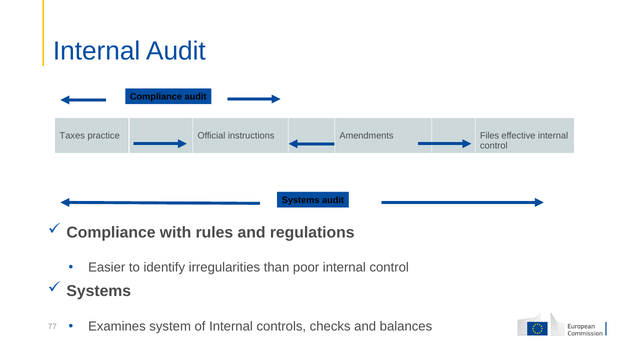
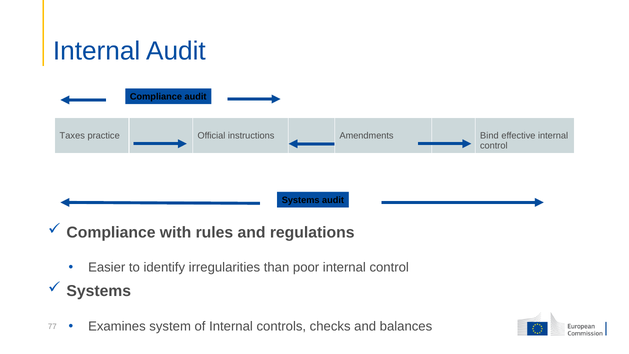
Files: Files -> Bind (489, 135)
